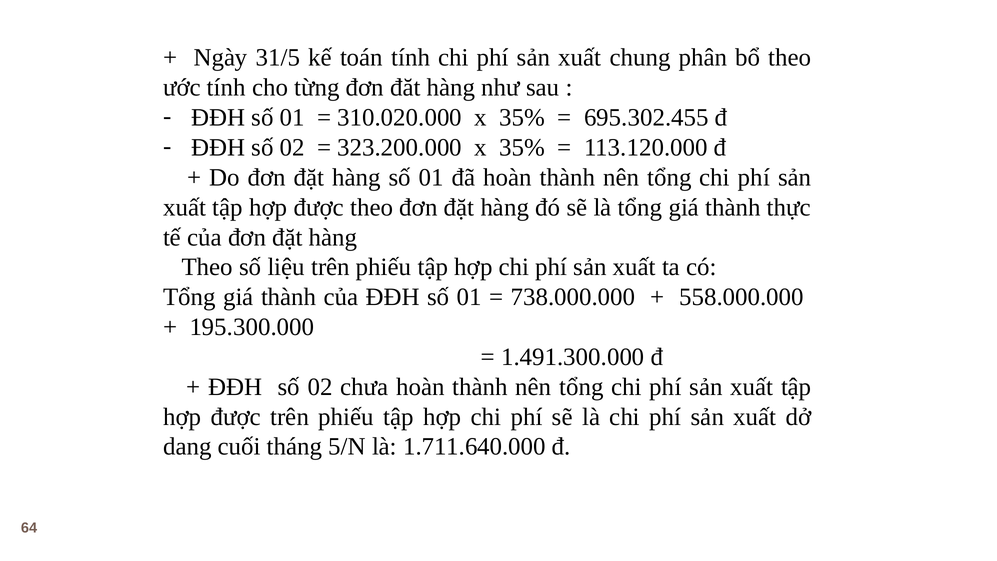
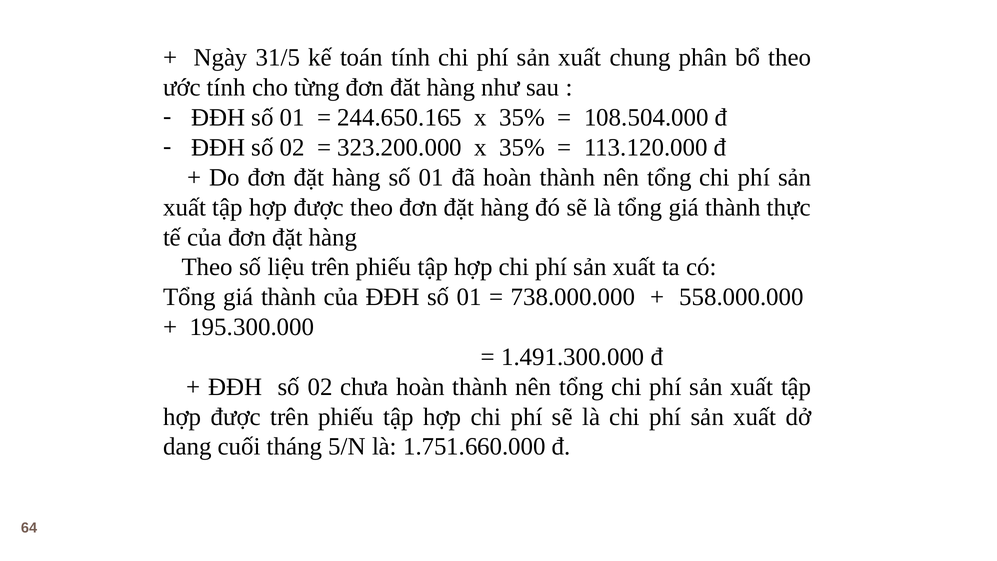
310.020.000: 310.020.000 -> 244.650.165 (400, 118)
695.302.455: 695.302.455 -> 108.504.000 (646, 118)
1.711.640.000: 1.711.640.000 -> 1.751.660.000 (474, 447)
